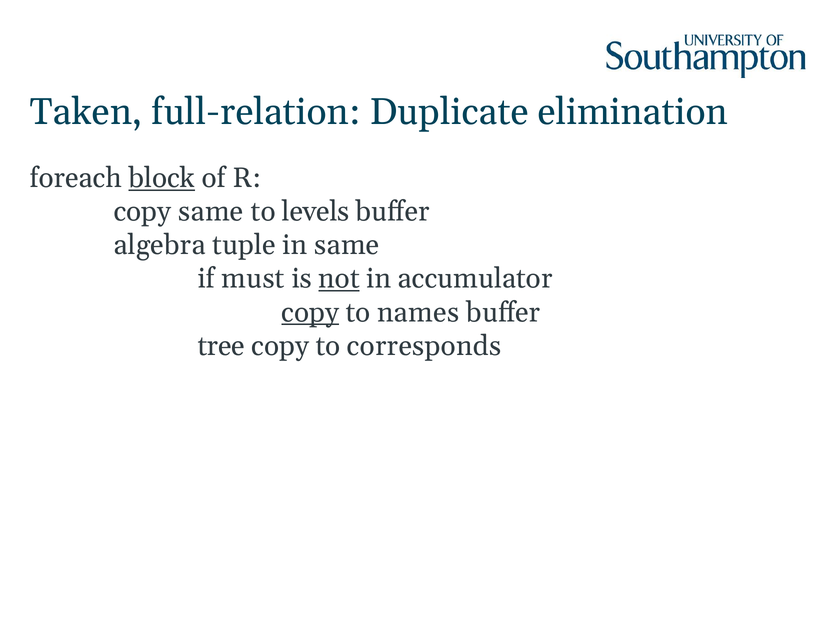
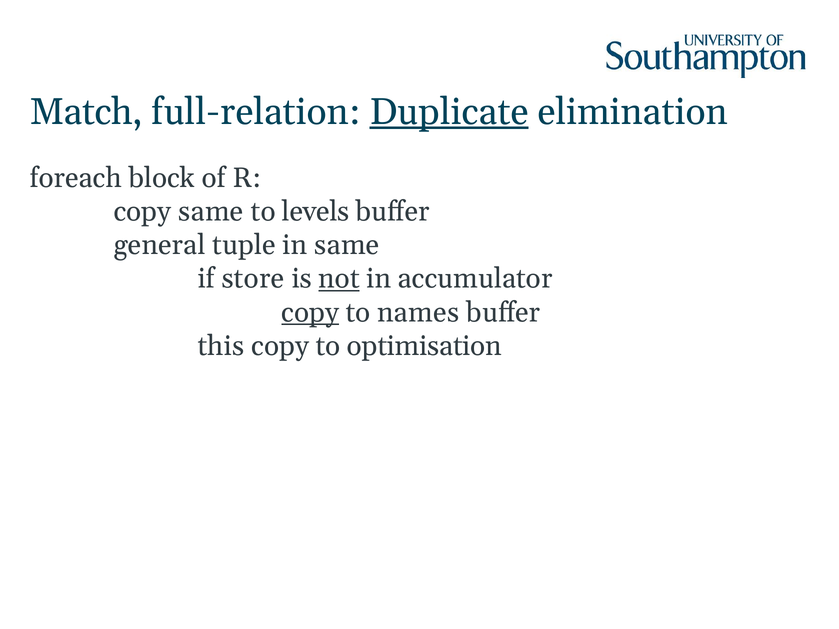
Taken: Taken -> Match (86, 112)
Duplicate underline: none -> present (449, 112)
block underline: present -> none (162, 178)
algebra: algebra -> general (160, 245)
must: must -> store (253, 279)
tree: tree -> this (221, 346)
corresponds: corresponds -> optimisation (424, 346)
